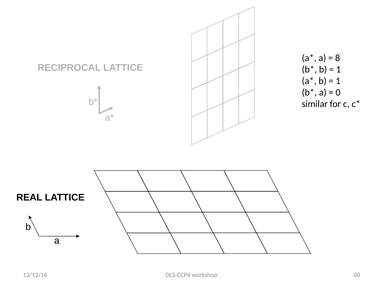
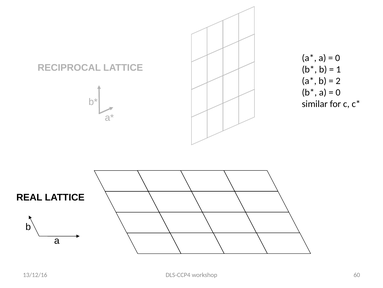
8: 8 -> 0 (338, 58)
1: 1 -> 2 (338, 81)
